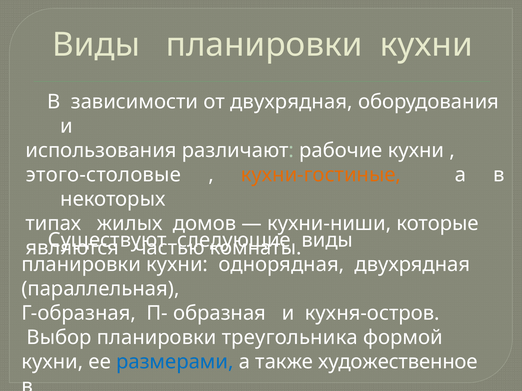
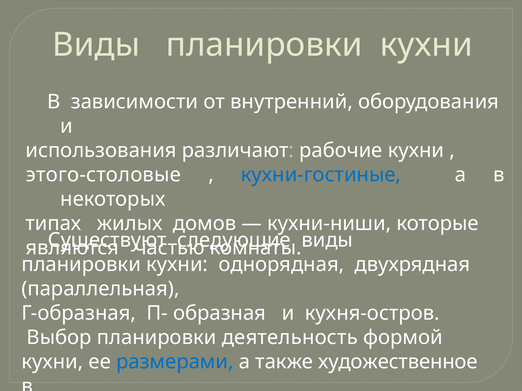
от двухрядная: двухрядная -> внутренний (291, 102)
кухни-гостиные colour: orange -> blue (321, 175)
треугольника: треугольника -> деятельность (290, 338)
